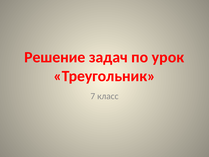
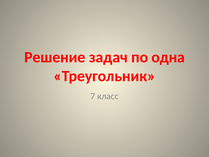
урок: урок -> одна (168, 57)
